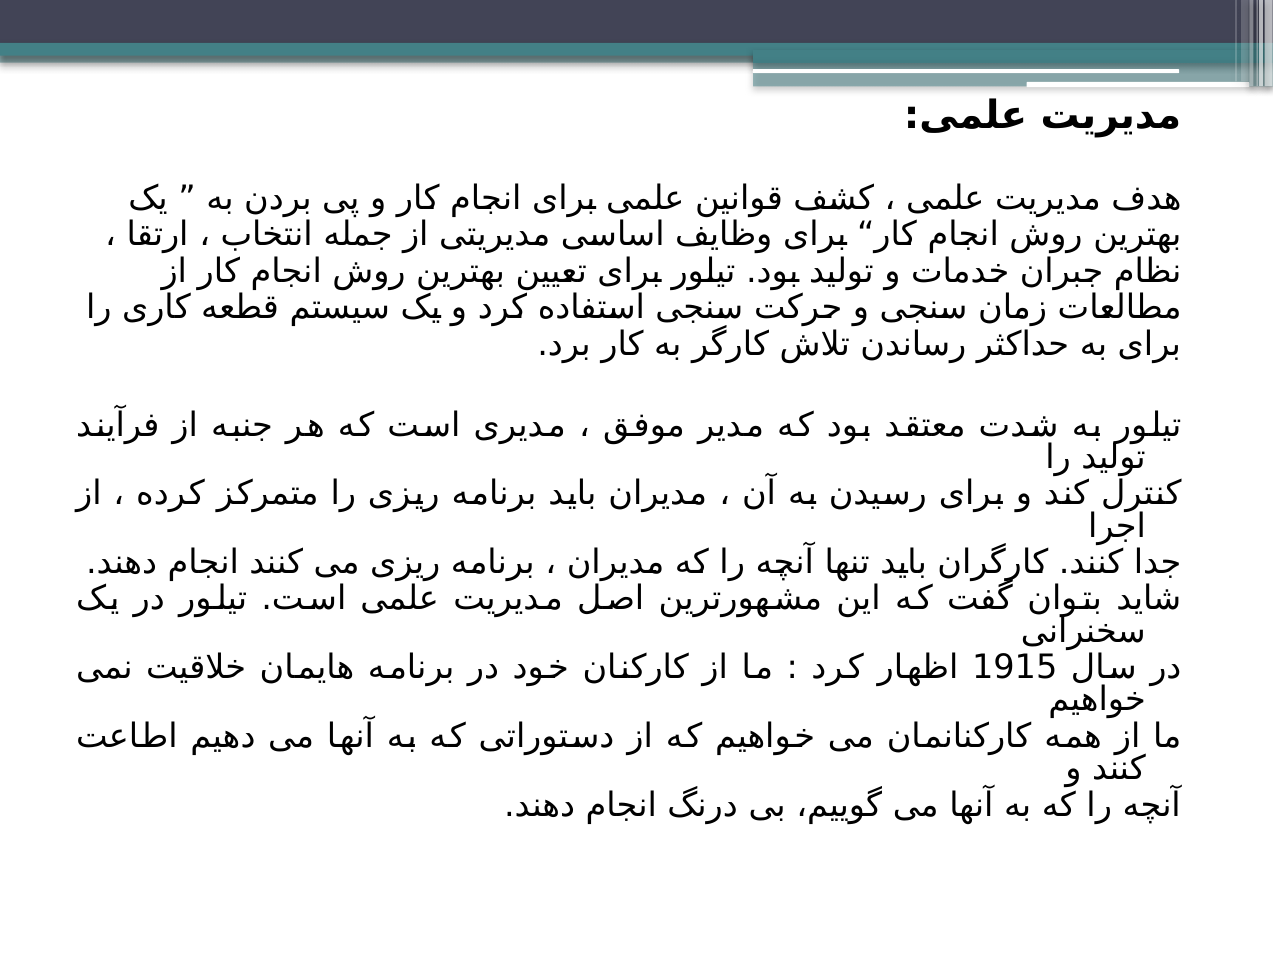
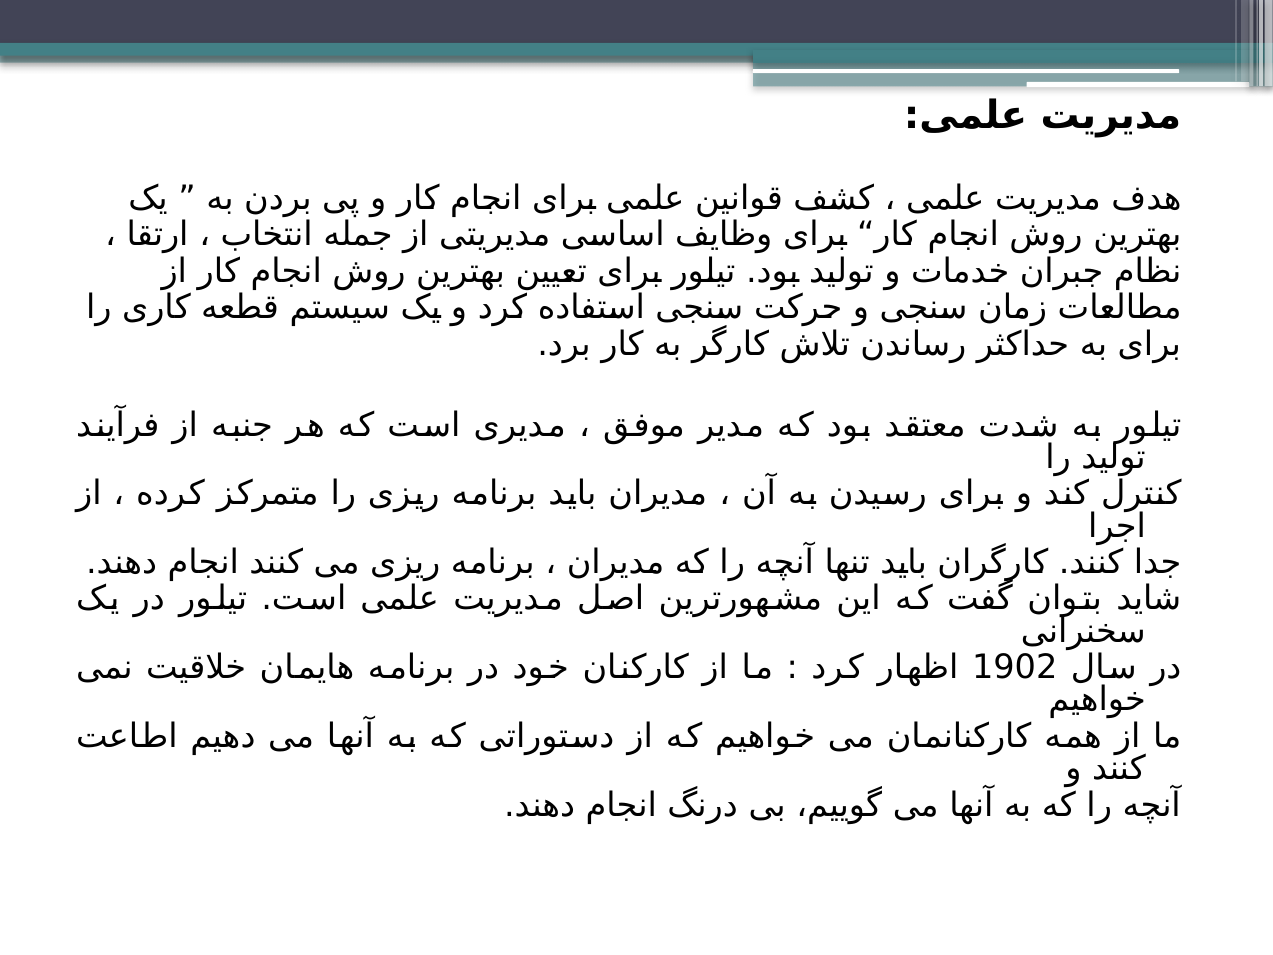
1915: 1915 -> 1902 (1015, 667)
